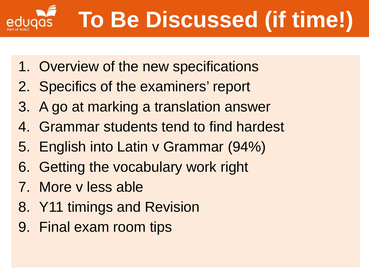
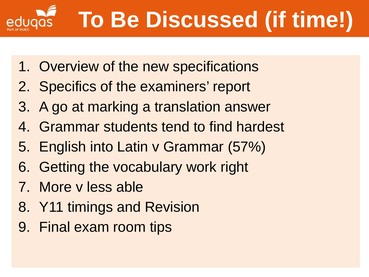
94%: 94% -> 57% (247, 147)
